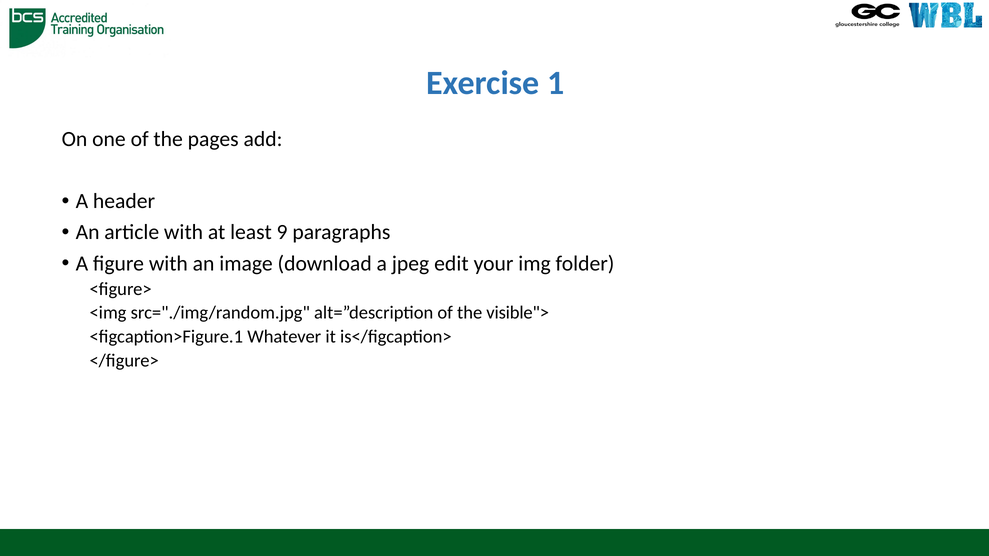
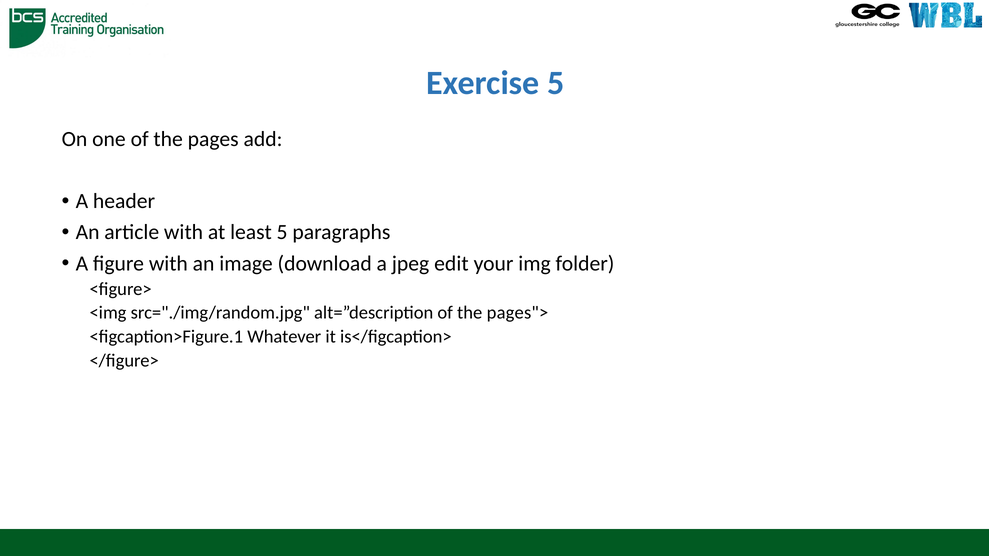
Exercise 1: 1 -> 5 (556, 83)
least 9: 9 -> 5 (282, 232)
visible">: visible"> -> pages"> (518, 313)
